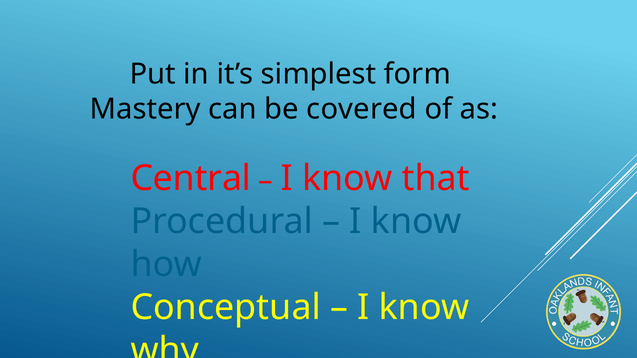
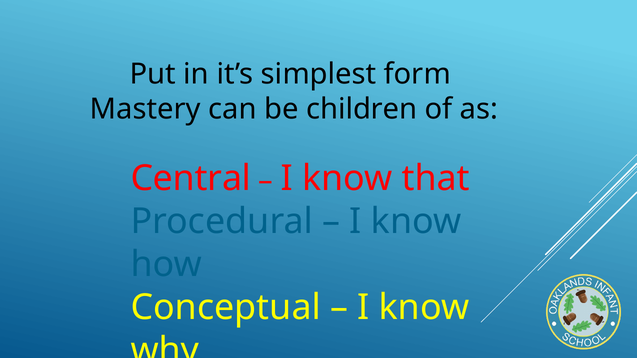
covered: covered -> children (362, 109)
